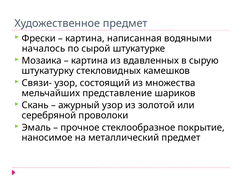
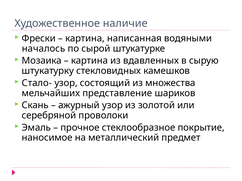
Художественное предмет: предмет -> наличие (125, 23)
Связи-: Связи- -> Стало- (37, 83)
